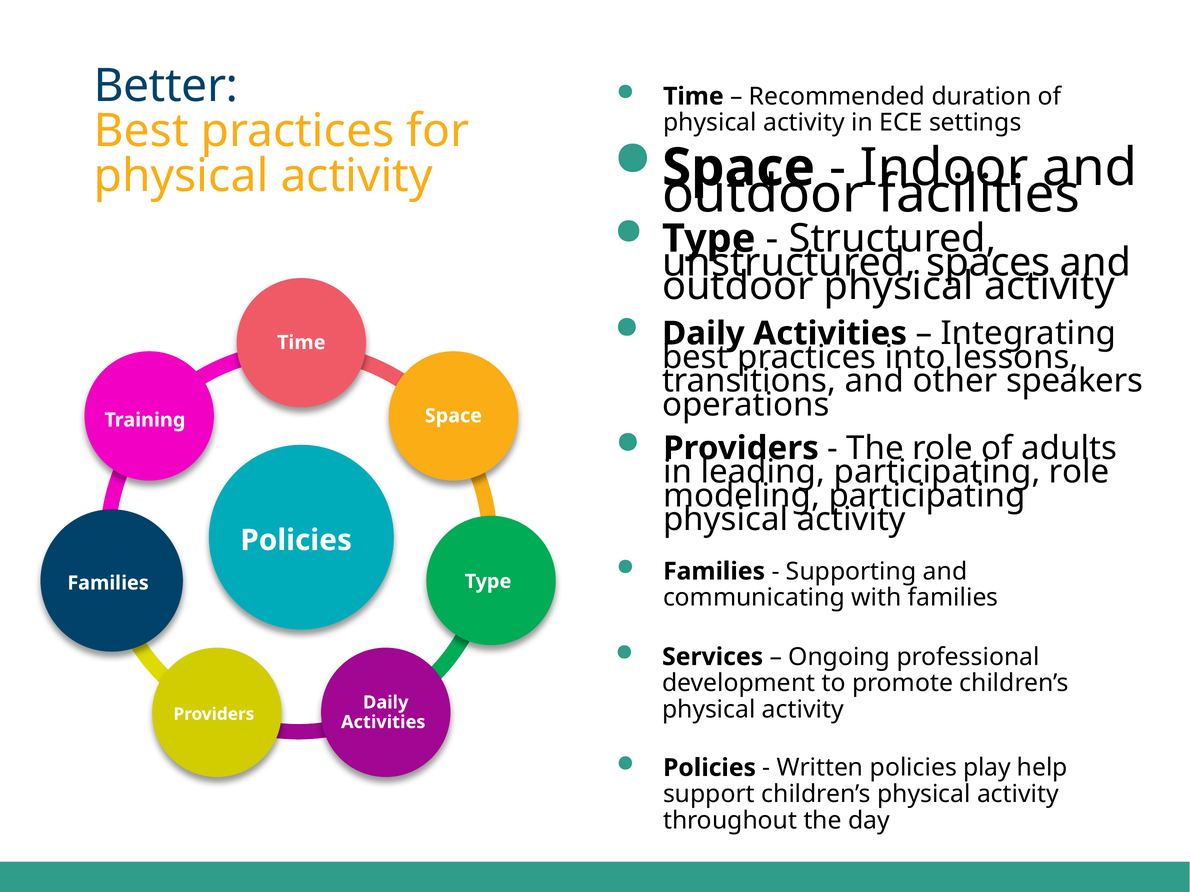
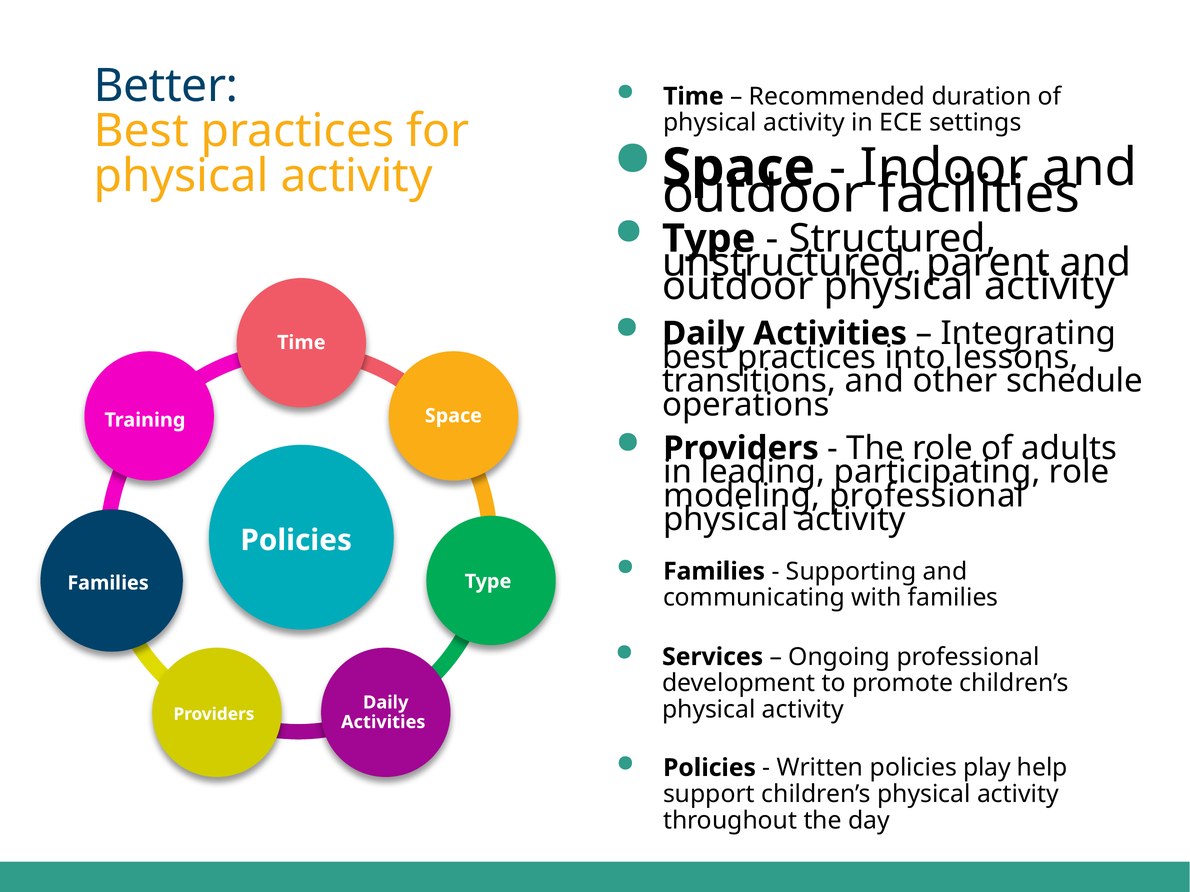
spaces: spaces -> parent (988, 263)
speakers: speakers -> schedule (1074, 381)
modeling participating: participating -> professional (927, 496)
